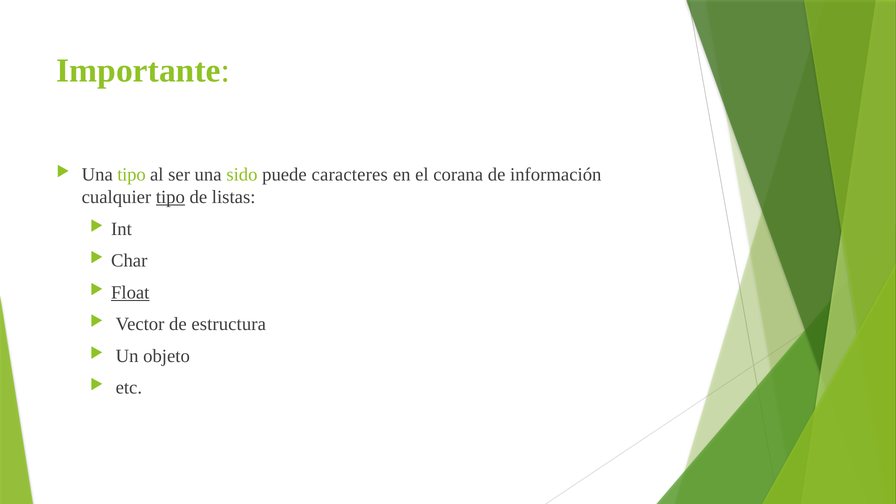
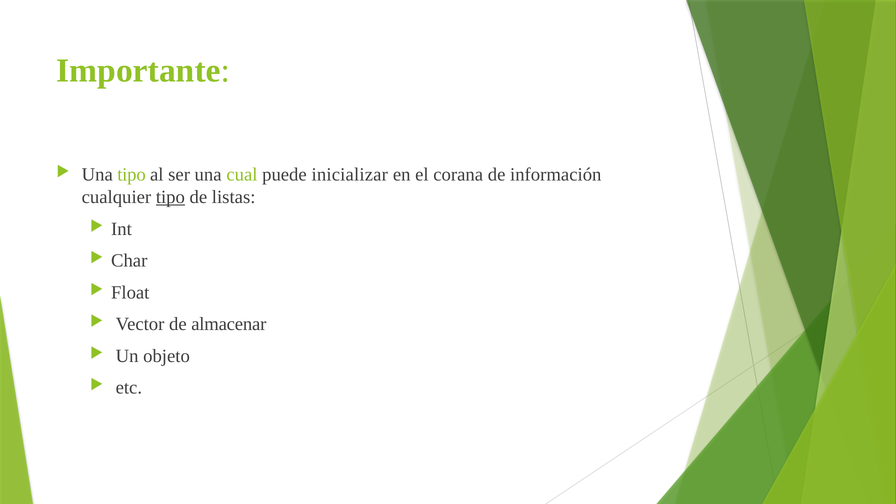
sido: sido -> cual (242, 175)
caracteres: caracteres -> inicializar (350, 175)
Float underline: present -> none (130, 292)
estructura: estructura -> almacenar (229, 324)
